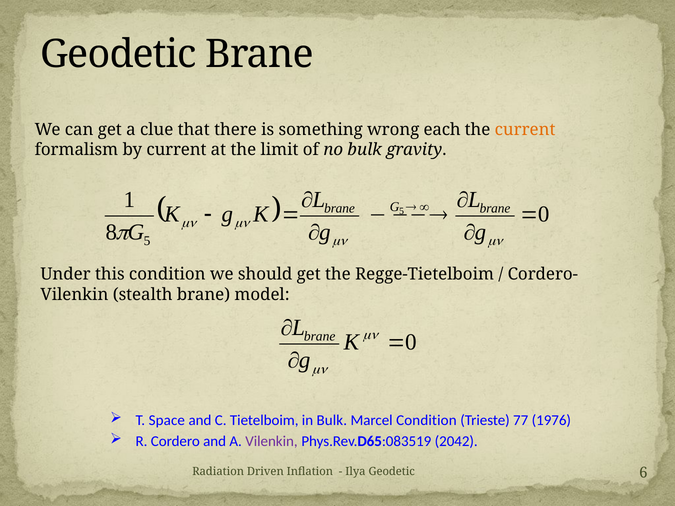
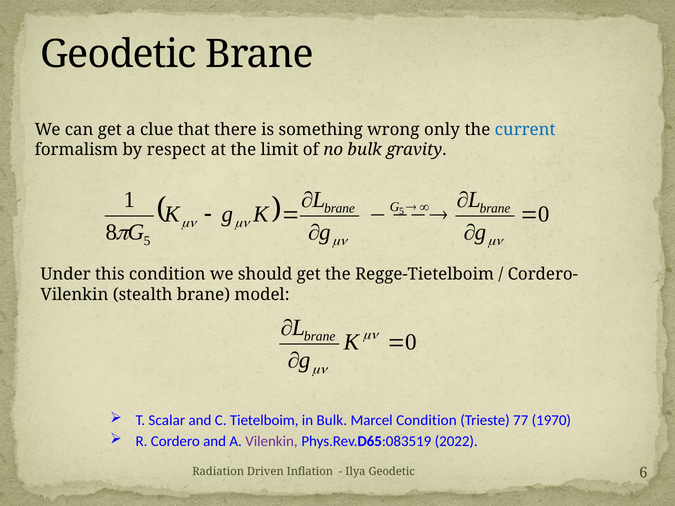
each: each -> only (442, 130)
current colour: orange -> blue (525, 130)
by current: current -> respect (176, 150)
Space: Space -> Scalar (167, 421)
1976: 1976 -> 1970 (551, 421)
2042: 2042 -> 2022 (456, 442)
